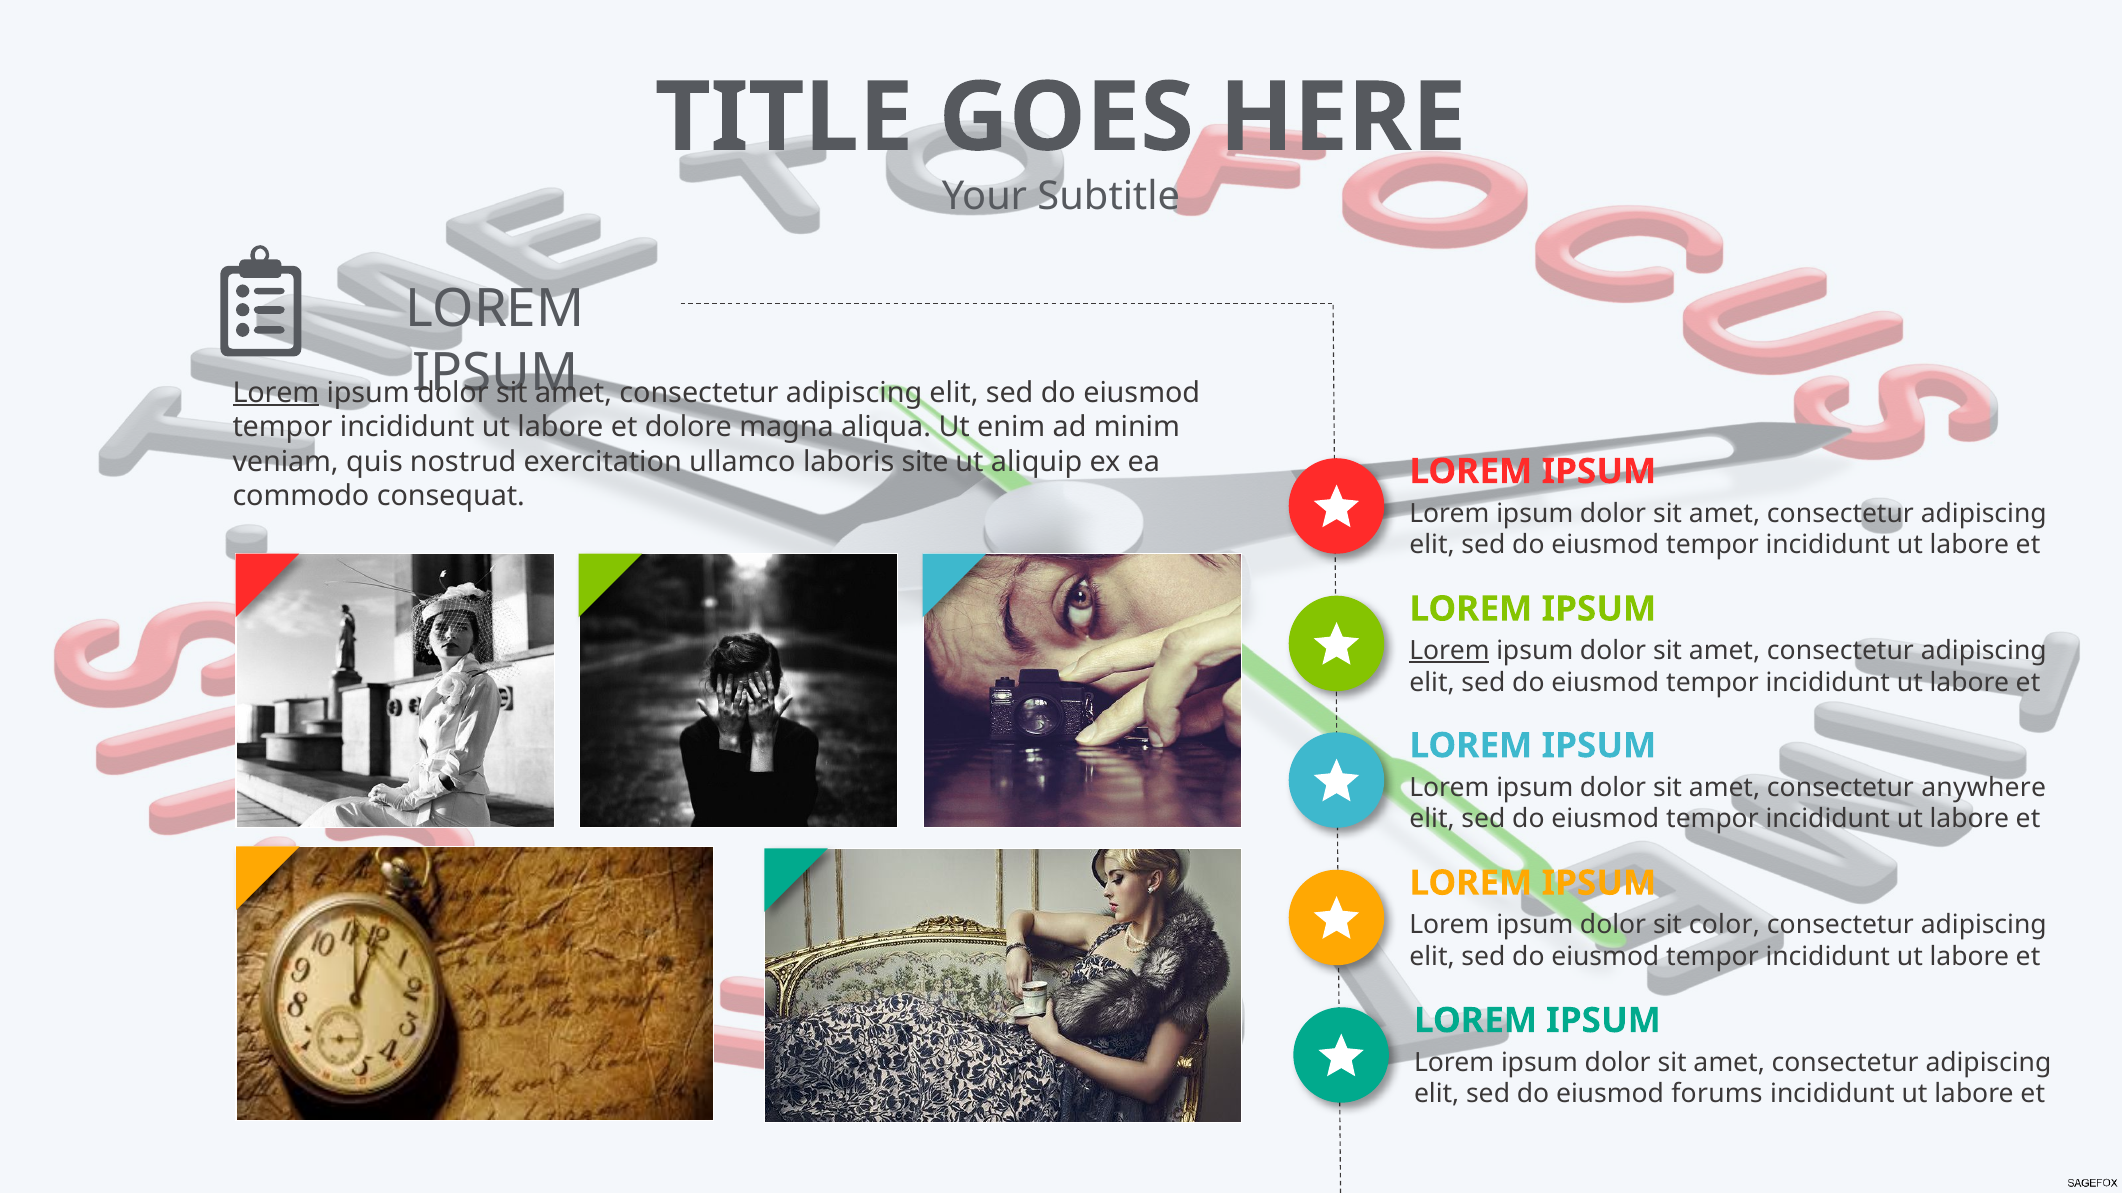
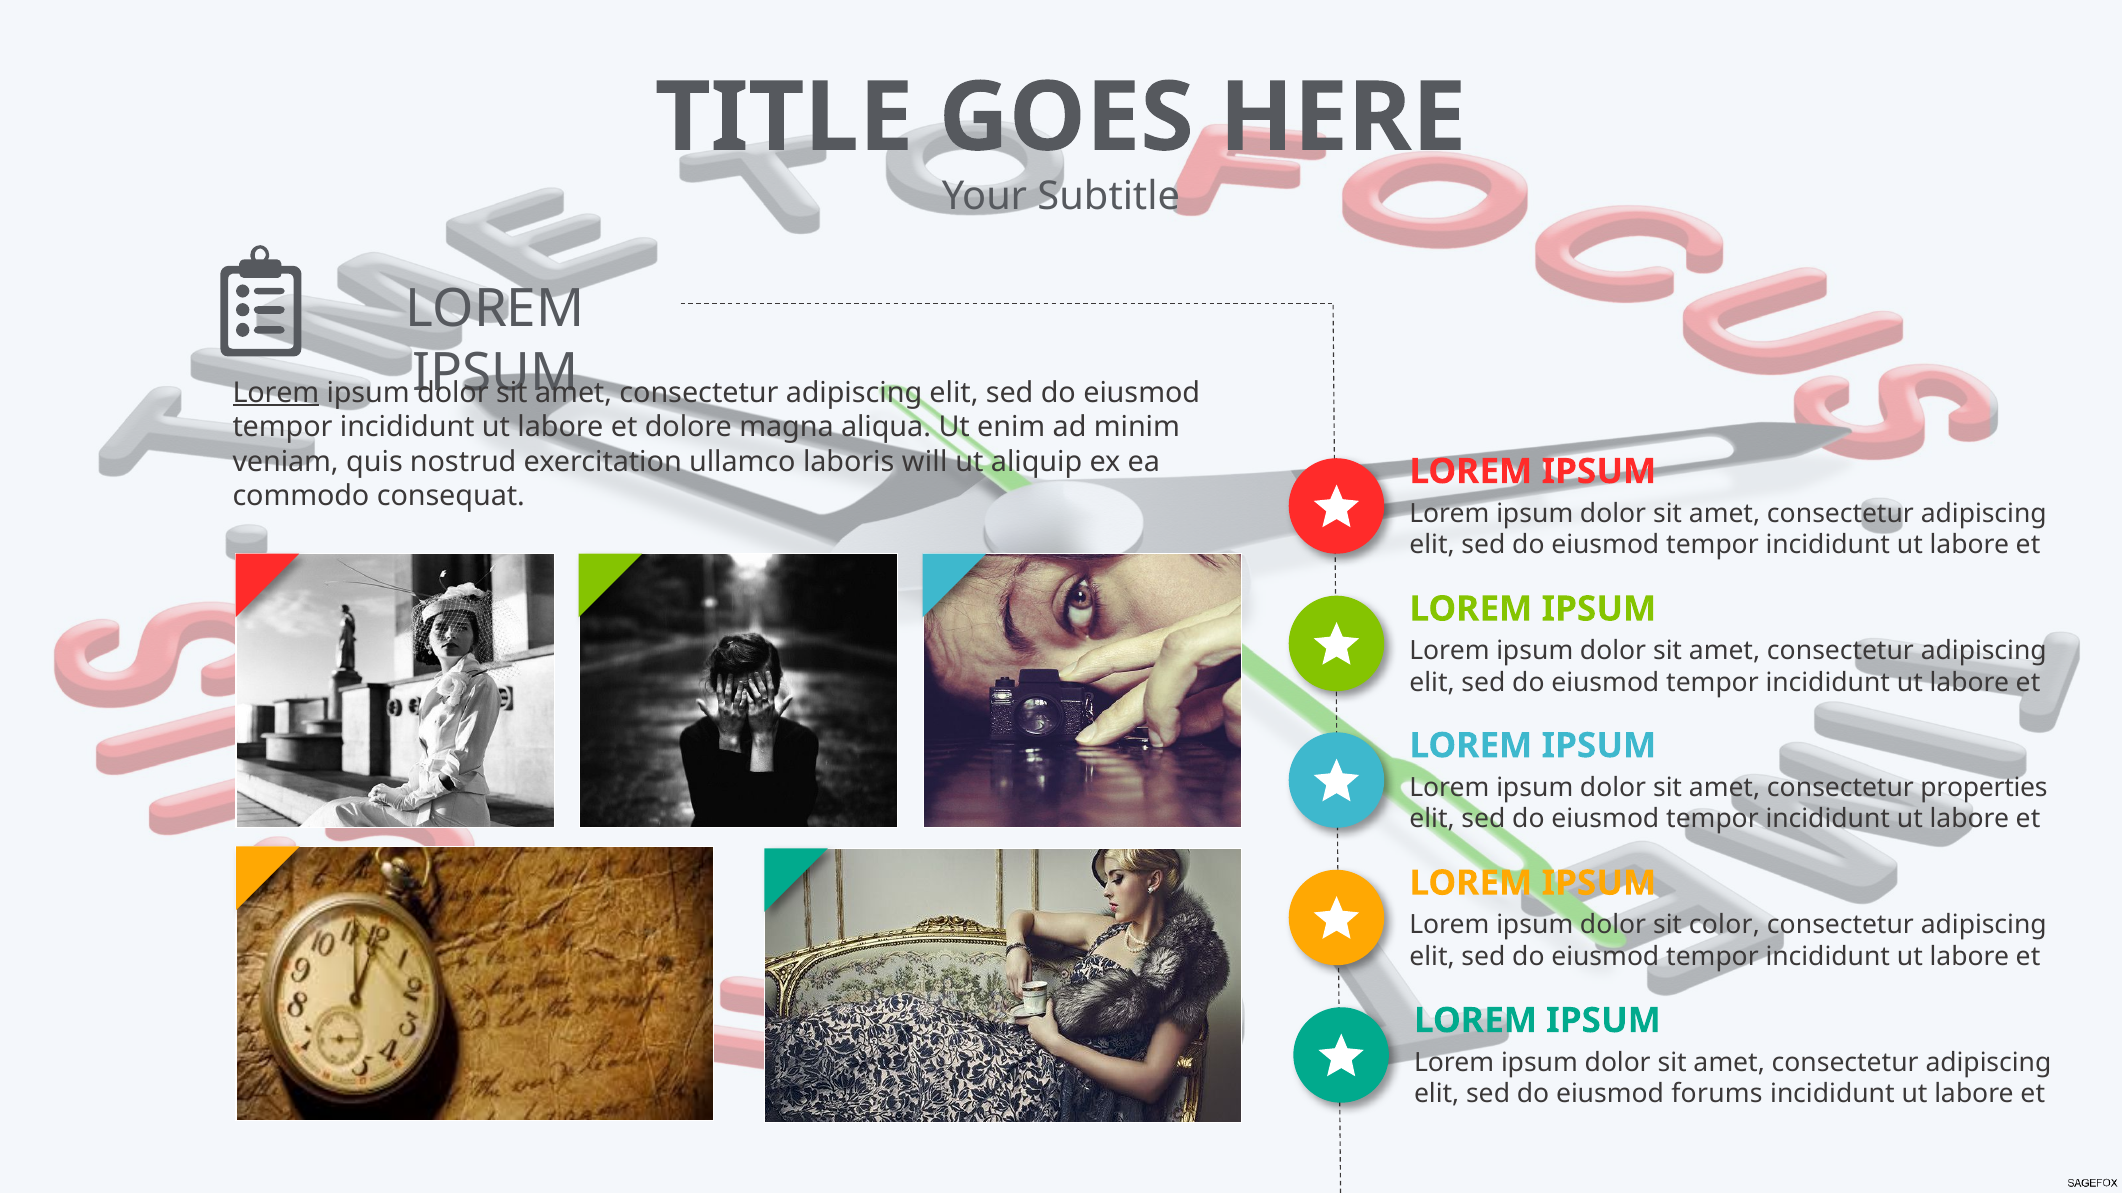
site: site -> will (925, 462)
Lorem underline: present -> none (1450, 651)
anywhere: anywhere -> properties (1984, 788)
